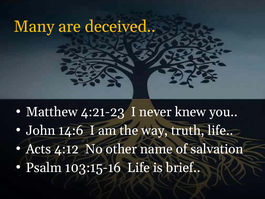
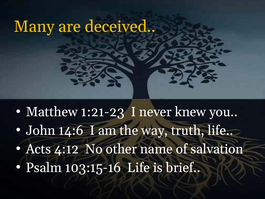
4:21-23: 4:21-23 -> 1:21-23 (103, 112)
